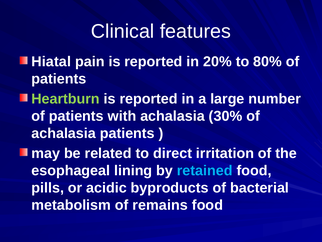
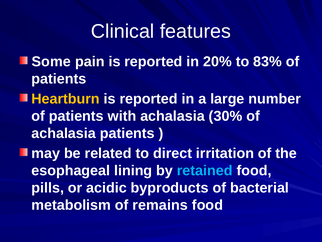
Hiatal: Hiatal -> Some (51, 62)
80%: 80% -> 83% (268, 62)
Heartburn colour: light green -> yellow (66, 99)
